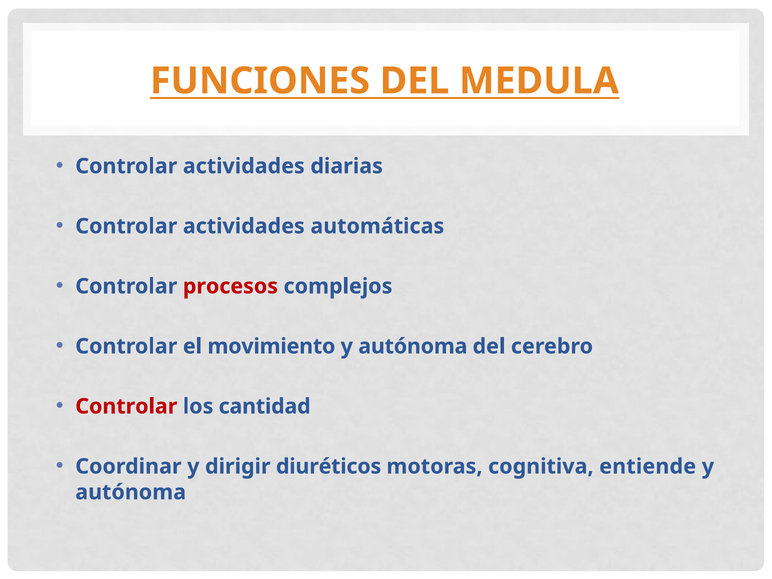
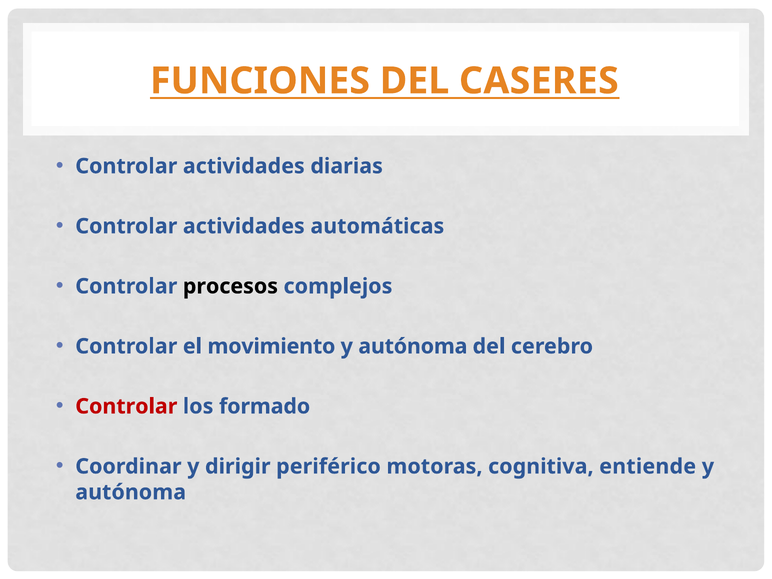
MEDULA: MEDULA -> CASERES (539, 81)
procesos colour: red -> black (230, 286)
cantidad: cantidad -> formado (265, 406)
diuréticos: diuréticos -> periférico (328, 466)
